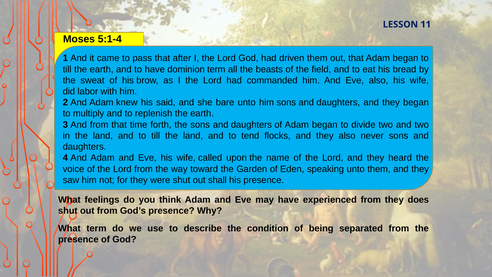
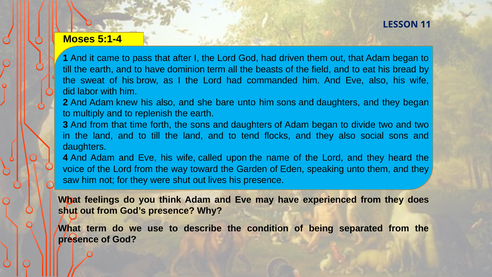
his said: said -> also (166, 102)
never: never -> social (372, 136)
shall: shall -> lives (217, 180)
